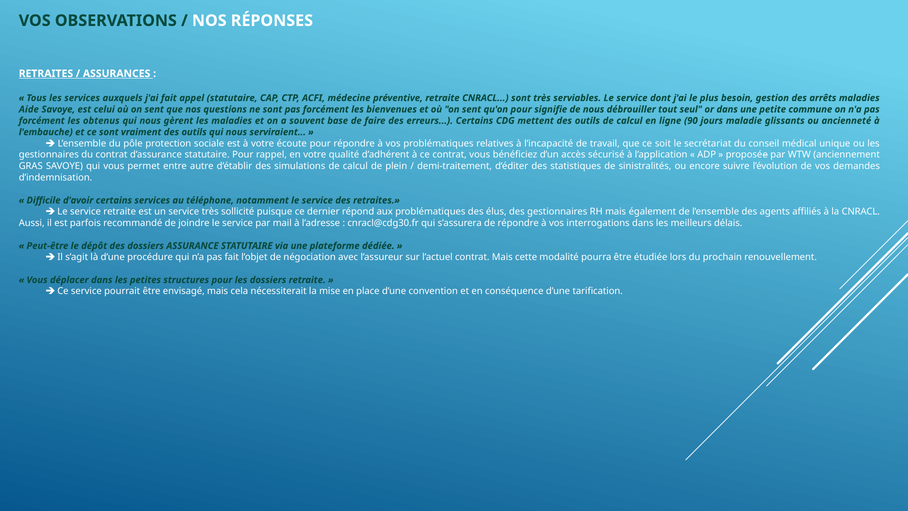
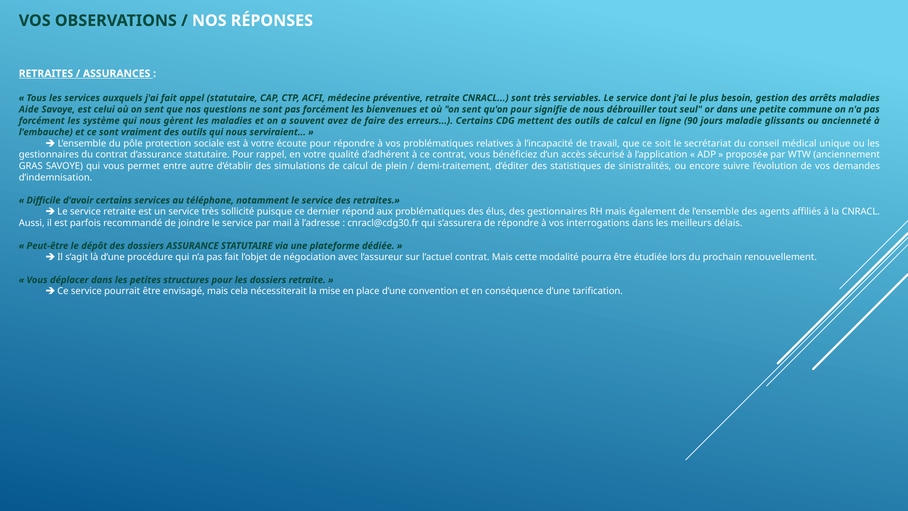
obtenus: obtenus -> système (101, 121)
base: base -> avez (338, 121)
